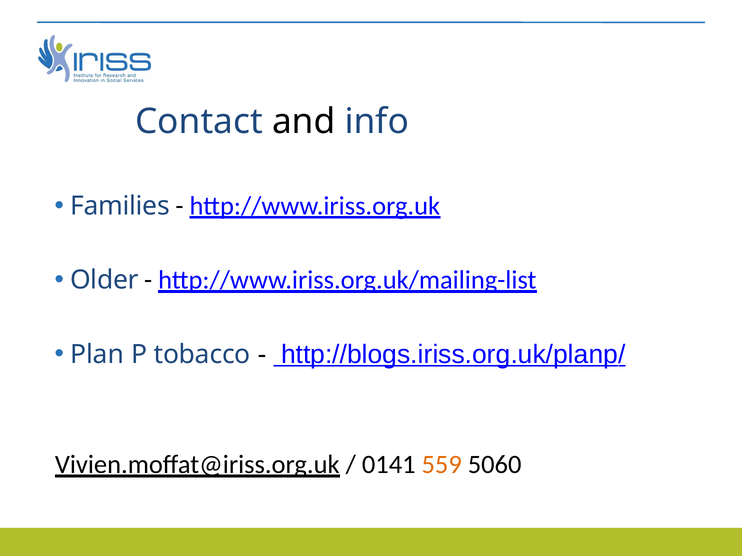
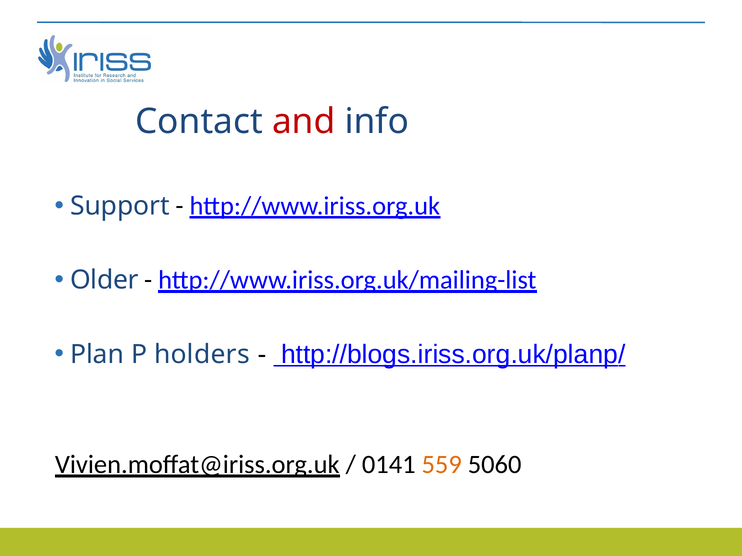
and colour: black -> red (304, 122)
Families: Families -> Support (120, 206)
tobacco: tobacco -> holders (202, 355)
